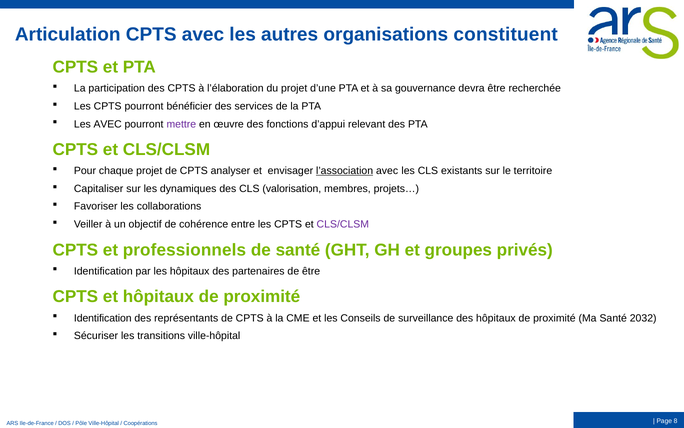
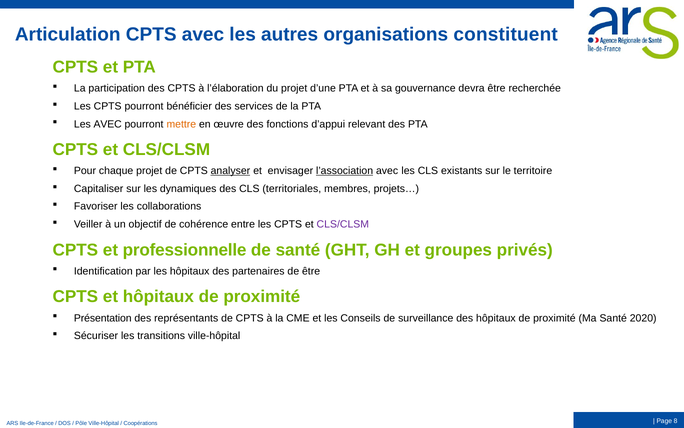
mettre colour: purple -> orange (181, 124)
analyser underline: none -> present (230, 171)
valorisation: valorisation -> territoriales (292, 189)
professionnels: professionnels -> professionnelle (185, 250)
Identification: Identification -> Présentation (103, 318)
2032: 2032 -> 2020 (643, 318)
